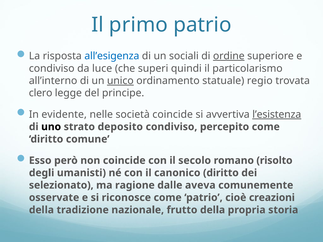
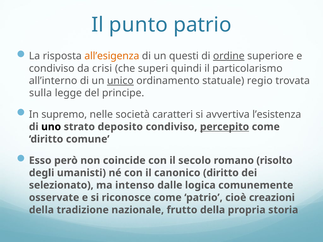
primo: primo -> punto (138, 25)
all’esigenza colour: blue -> orange (112, 56)
sociali: sociali -> questi (184, 56)
luce: luce -> crisi (102, 68)
clero: clero -> sulla (41, 93)
evidente: evidente -> supremo (64, 115)
società coincide: coincide -> caratteri (173, 115)
l’esistenza underline: present -> none (277, 115)
percepito underline: none -> present (225, 127)
ragione: ragione -> intenso (135, 185)
aveva: aveva -> logica (200, 185)
